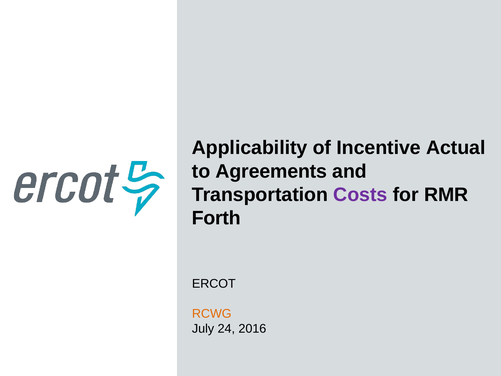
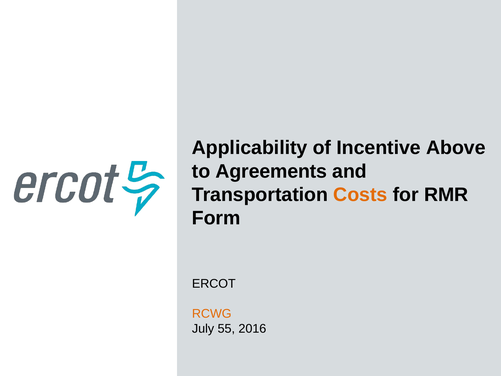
Actual: Actual -> Above (456, 148)
Costs colour: purple -> orange (360, 195)
Forth: Forth -> Form (216, 218)
24: 24 -> 55 (226, 329)
